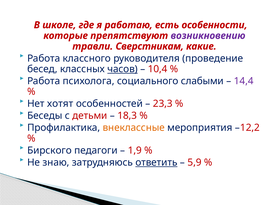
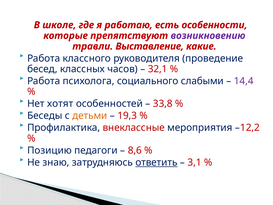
Сверстникам: Сверстникам -> Выставление (150, 46)
часов underline: present -> none (123, 69)
10,4: 10,4 -> 32,1 (158, 69)
23,3: 23,3 -> 33,8 (163, 104)
детьми colour: red -> orange (90, 116)
18,3: 18,3 -> 19,3 (127, 116)
внеклассные colour: orange -> red (134, 128)
Бирского: Бирского -> Позицию (49, 150)
1,9: 1,9 -> 8,6 (135, 150)
5,9: 5,9 -> 3,1 (195, 162)
